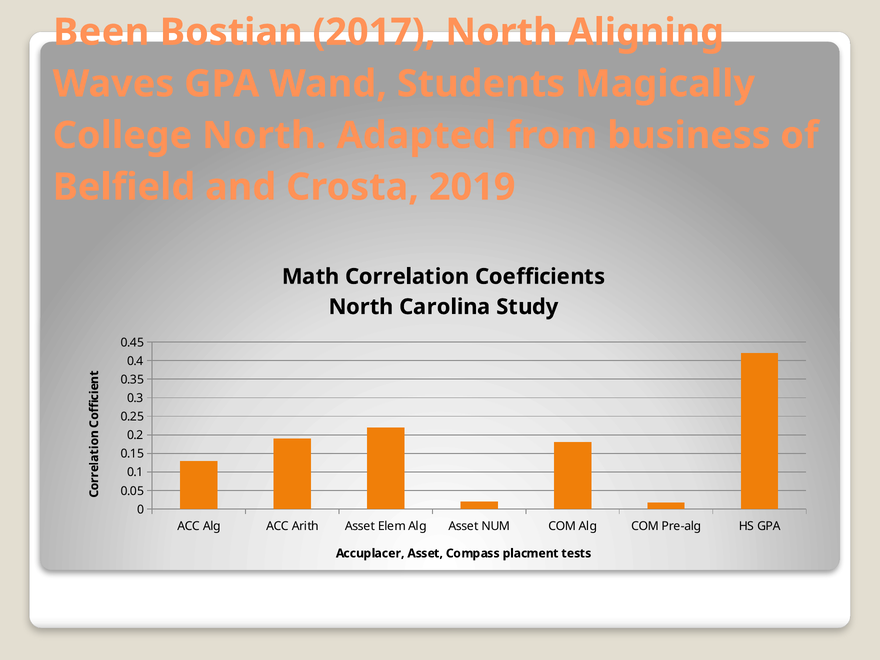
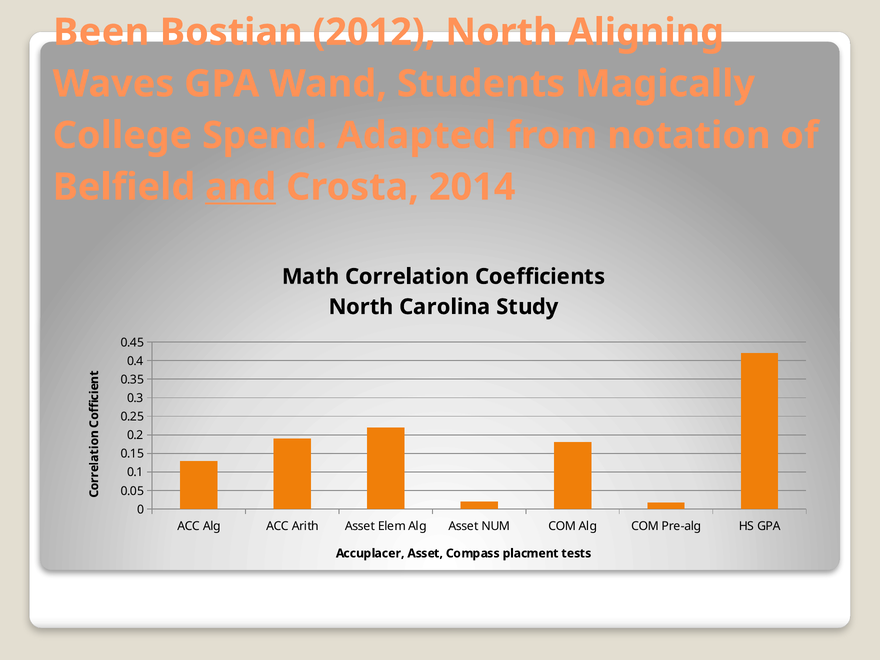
2017: 2017 -> 2012 (374, 32)
College North: North -> Spend (265, 135)
business: business -> notation (689, 135)
and underline: none -> present (241, 187)
2019: 2019 -> 2014 (472, 187)
